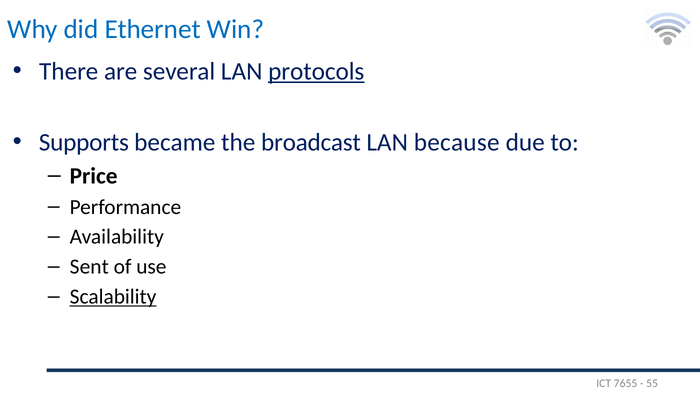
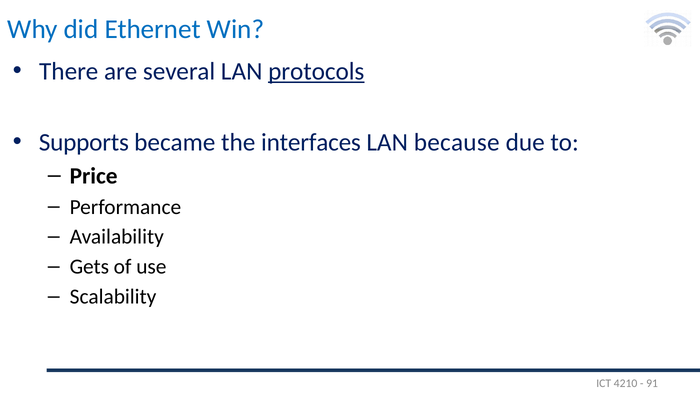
broadcast: broadcast -> interfaces (311, 142)
Sent: Sent -> Gets (89, 267)
Scalability underline: present -> none (113, 297)
7655: 7655 -> 4210 (626, 383)
55: 55 -> 91 (652, 383)
